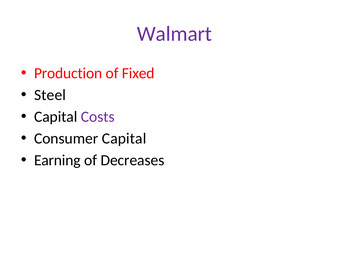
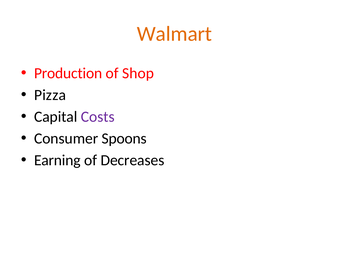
Walmart colour: purple -> orange (174, 34)
Fixed: Fixed -> Shop (138, 73)
Steel: Steel -> Pizza (50, 95)
Consumer Capital: Capital -> Spoons (124, 138)
